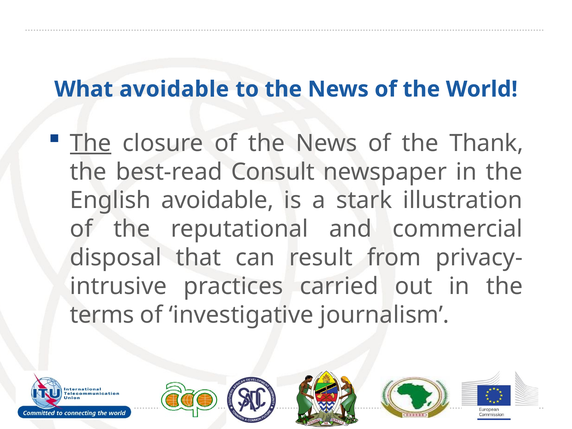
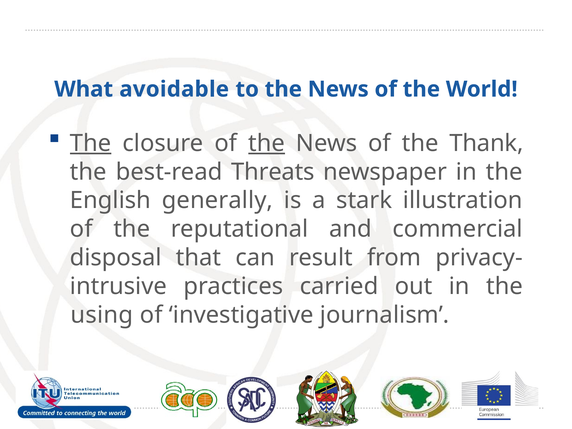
the underline: none -> present (267, 143)
Consult: Consult -> Threats (273, 172)
English avoidable: avoidable -> generally (217, 200)
terms: terms -> using (102, 315)
